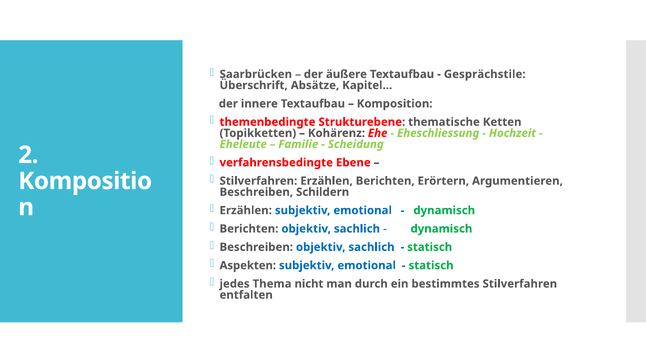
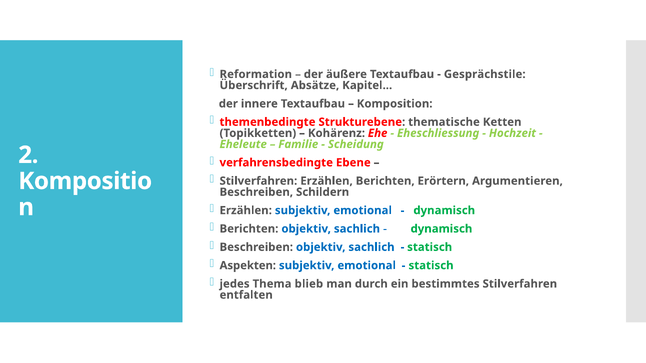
Saarbrücken: Saarbrücken -> Reformation (256, 74)
nicht: nicht -> blieb (309, 284)
